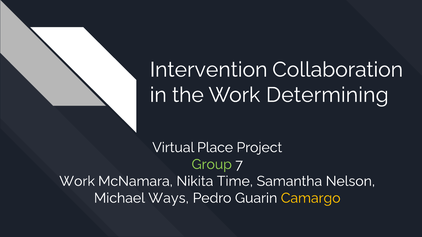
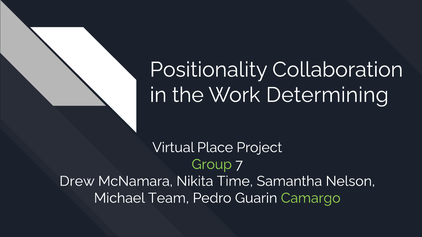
Intervention: Intervention -> Positionality (209, 70)
Work: Work -> Drew (77, 181)
Ways: Ways -> Team (169, 198)
Camargo colour: yellow -> light green (311, 198)
